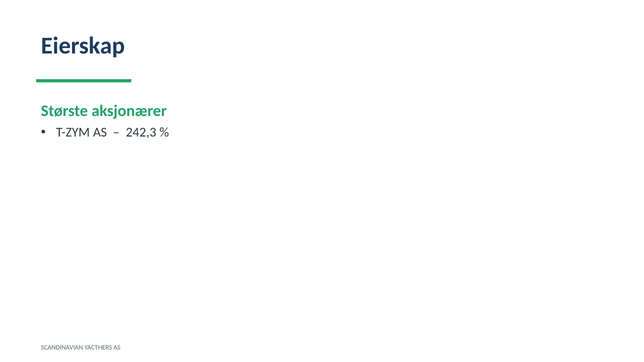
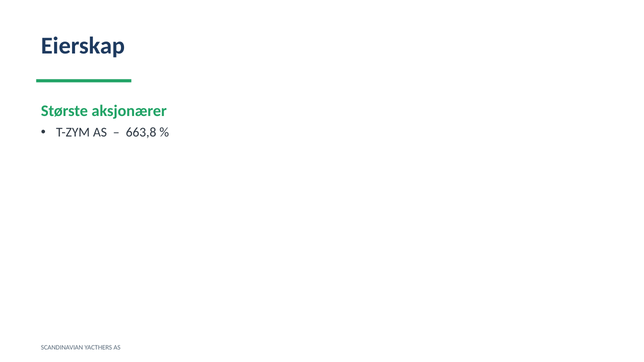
242,3: 242,3 -> 663,8 (141, 132)
